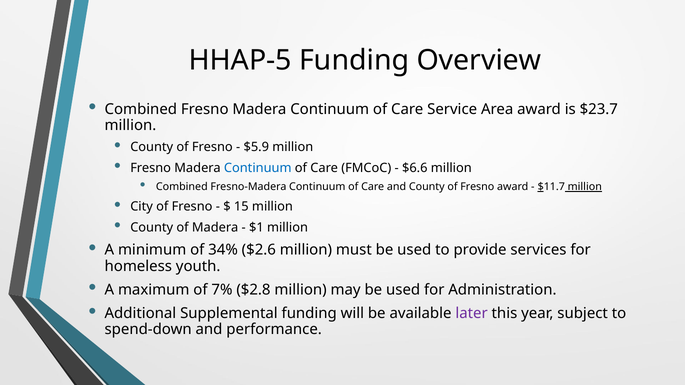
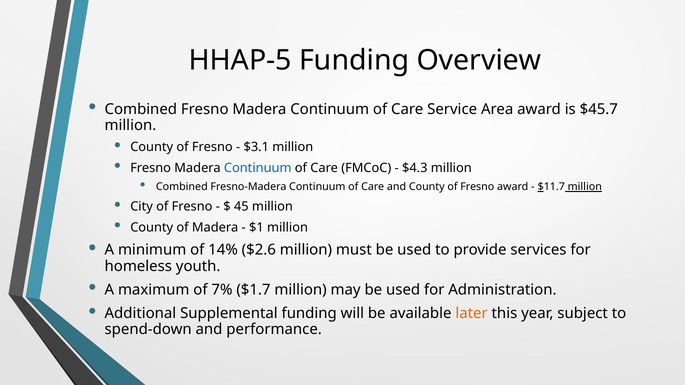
$23.7: $23.7 -> $45.7 (599, 109)
$5.9: $5.9 -> $3.1 (256, 147)
$6.6: $6.6 -> $4.3 (415, 168)
15: 15 -> 45 (241, 207)
34%: 34% -> 14% (223, 250)
$2.8: $2.8 -> $1.7 (253, 290)
later colour: purple -> orange (472, 314)
